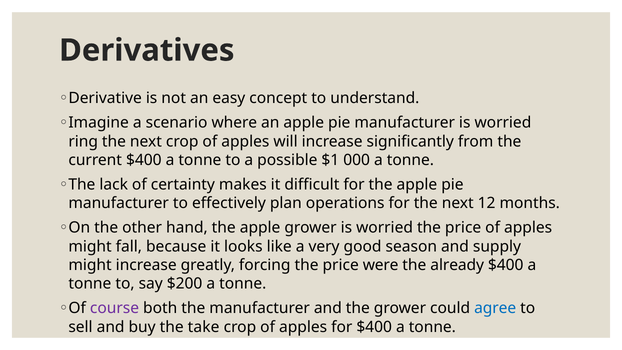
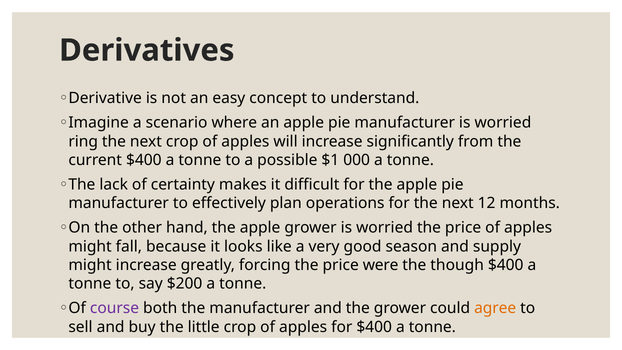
already: already -> though (457, 265)
agree colour: blue -> orange (495, 308)
take: take -> little (204, 327)
